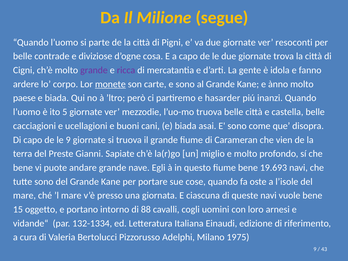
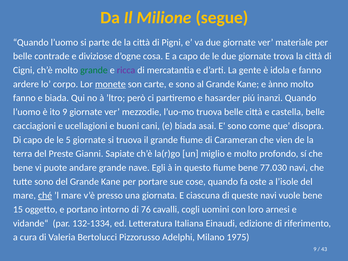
resoconti: resoconti -> materiale (294, 42)
grande colour: purple -> green (94, 70)
paese: paese -> fanno (24, 98)
ito 5: 5 -> 9 (65, 112)
le 9: 9 -> 5 (68, 140)
19.693: 19.693 -> 77.030 (274, 168)
ché underline: none -> present (45, 195)
88: 88 -> 76 (146, 209)
